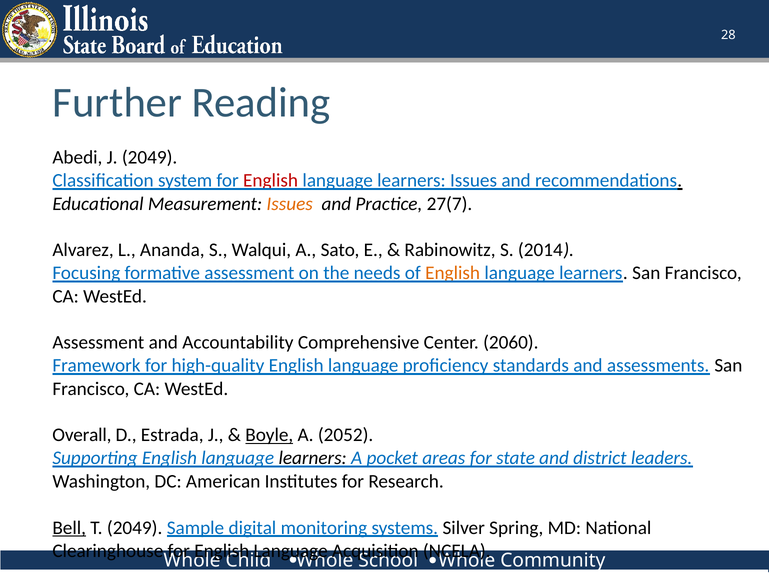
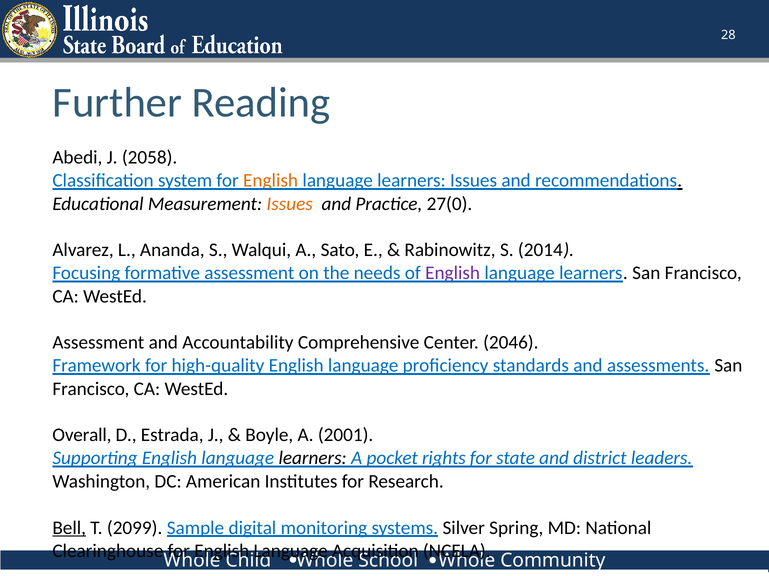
J 2049: 2049 -> 2058 (150, 158)
English colour: red -> orange (271, 181)
27(7: 27(7 -> 27(0 (449, 204)
English colour: orange -> purple (453, 273)
2060: 2060 -> 2046 (511, 343)
Boyle underline: present -> none (269, 436)
2052: 2052 -> 2001 (346, 436)
areas: areas -> rights (444, 459)
T 2049: 2049 -> 2099 (135, 528)
